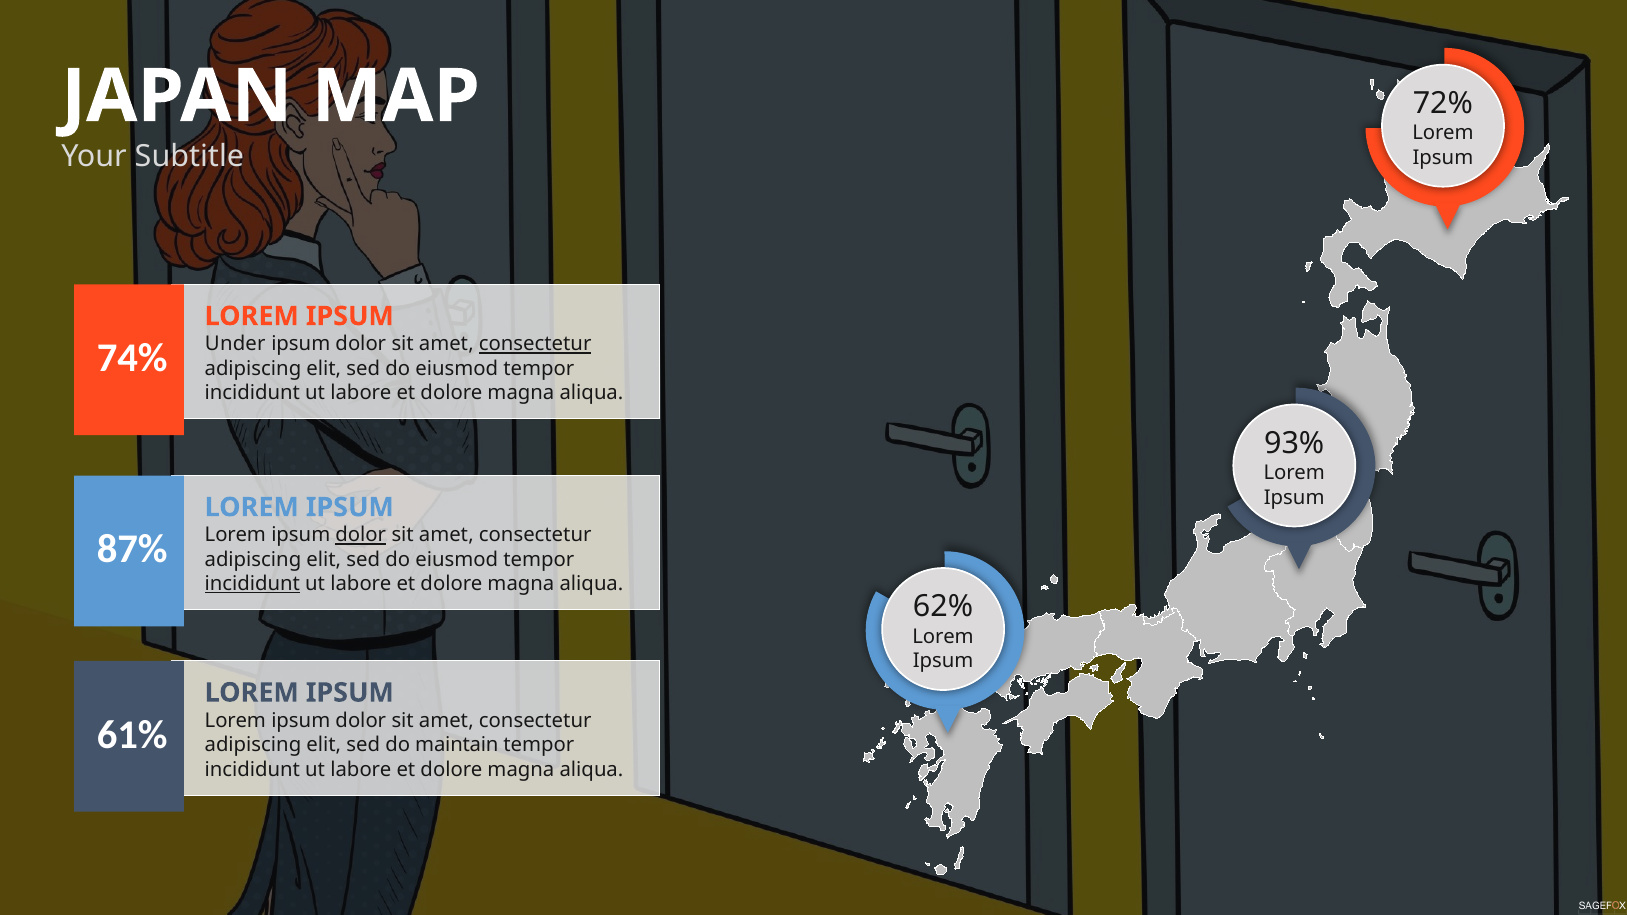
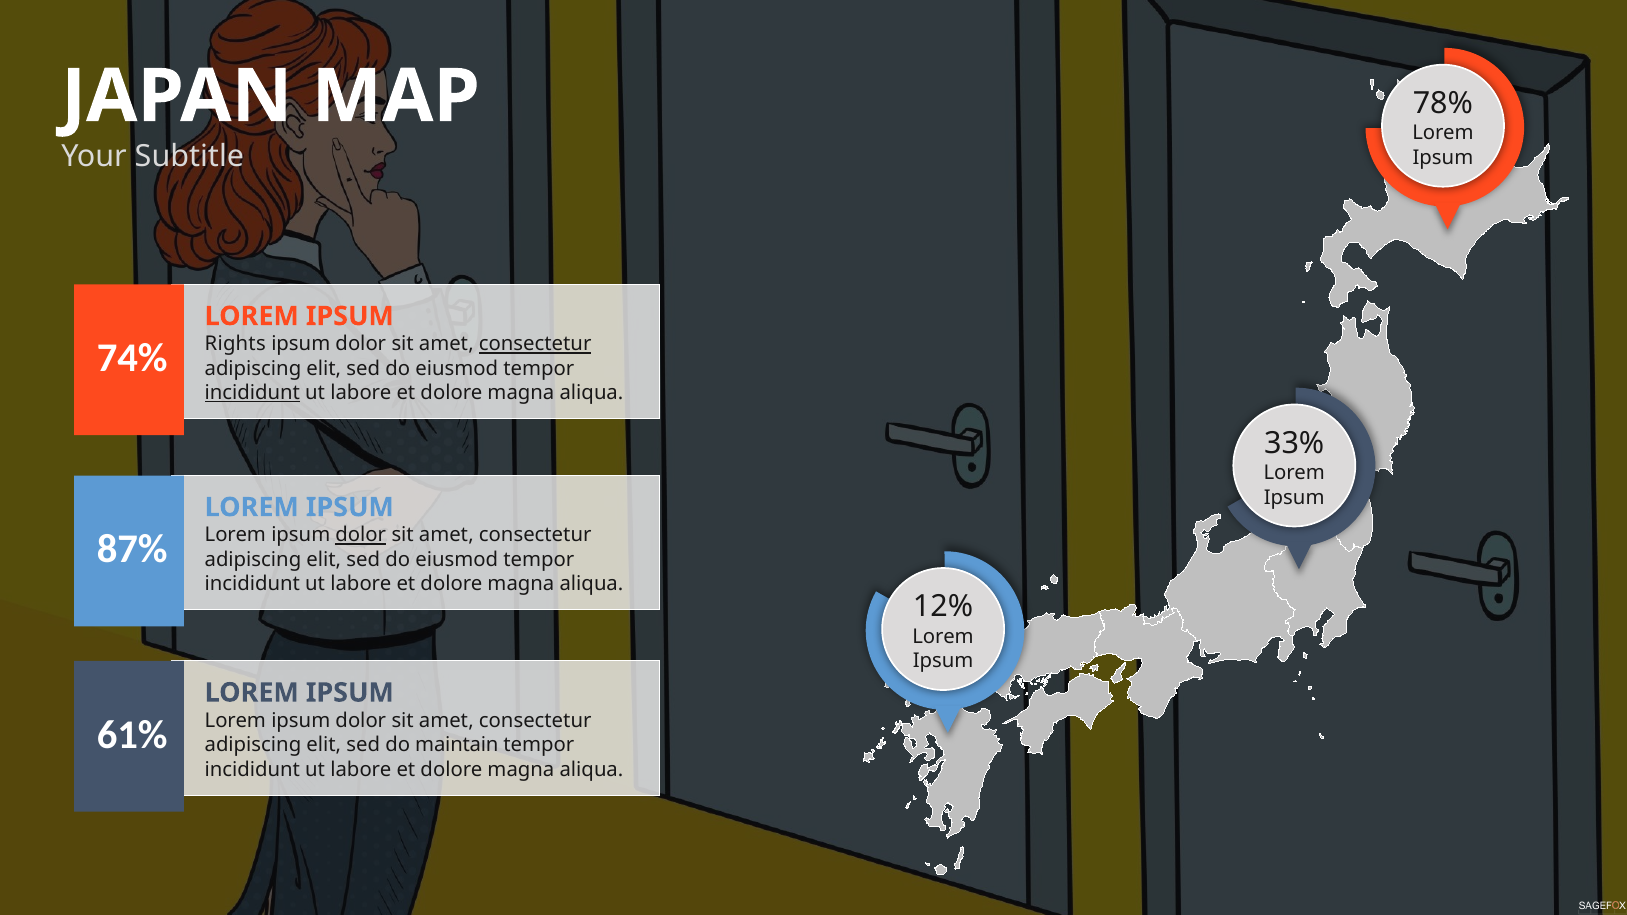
72%: 72% -> 78% (1443, 103)
Under: Under -> Rights (235, 344)
incididunt underline: none -> present (252, 393)
93%: 93% -> 33% (1294, 443)
incididunt underline: present -> none (252, 584)
62%: 62% -> 12% (943, 607)
